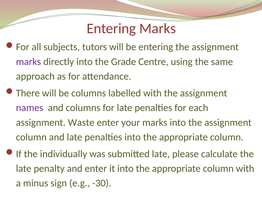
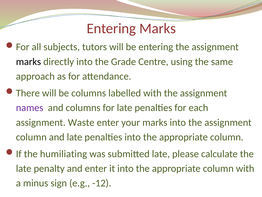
marks colour: purple -> black (28, 62)
individually: individually -> humiliating (64, 153)
-30: -30 -> -12 (102, 183)
